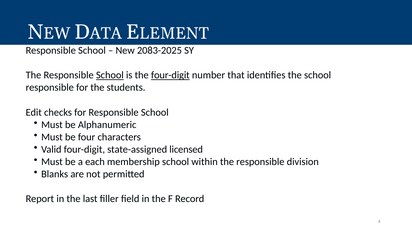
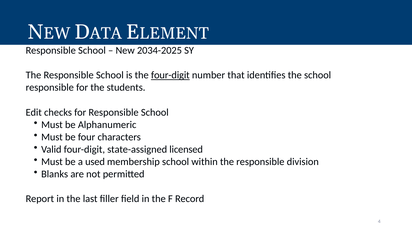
2083-2025: 2083-2025 -> 2034-2025 (159, 50)
School underline: present -> none (110, 75)
each: each -> used (95, 162)
